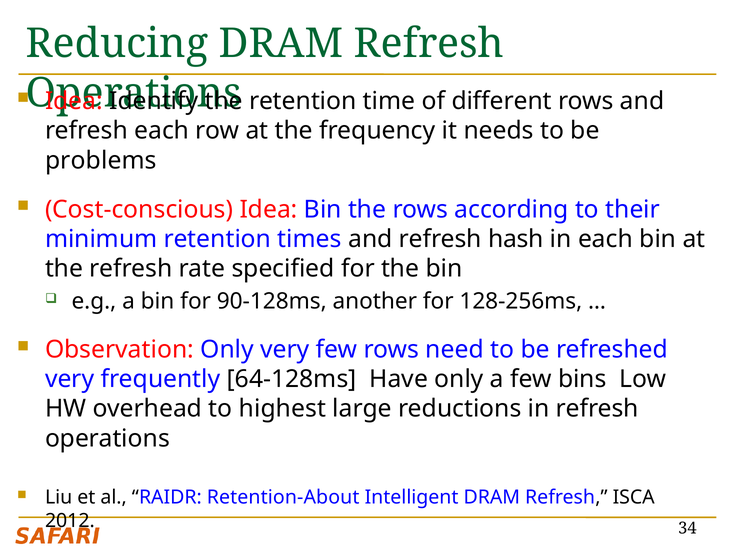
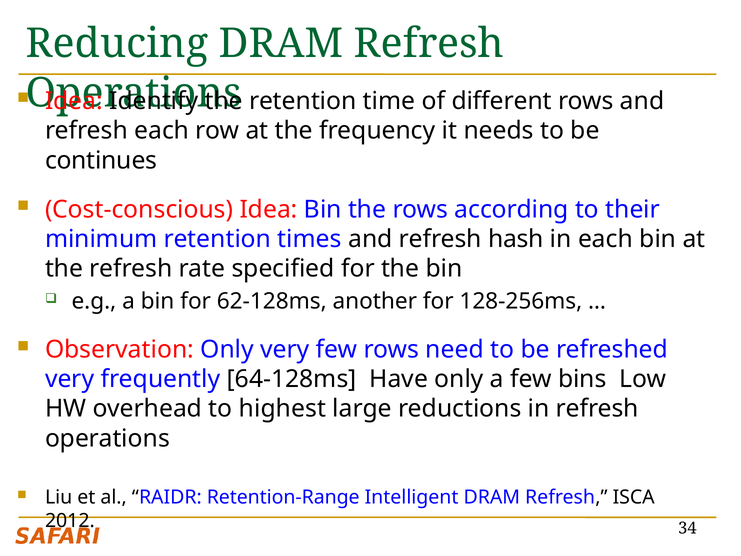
problems: problems -> continues (101, 160)
90-128ms: 90-128ms -> 62-128ms (272, 301)
Retention-About: Retention-About -> Retention-Range (283, 497)
